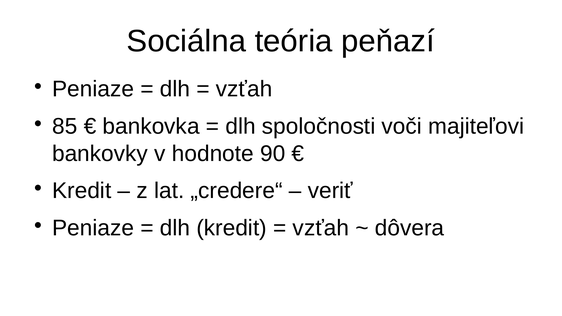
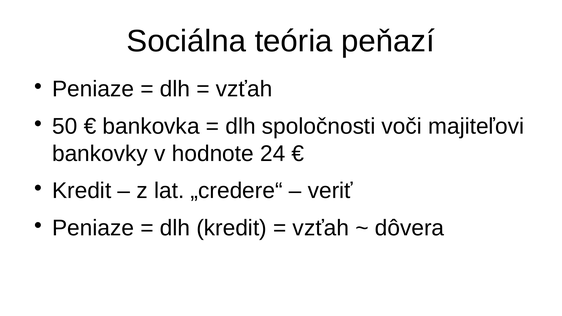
85: 85 -> 50 (65, 126)
90: 90 -> 24 (273, 154)
